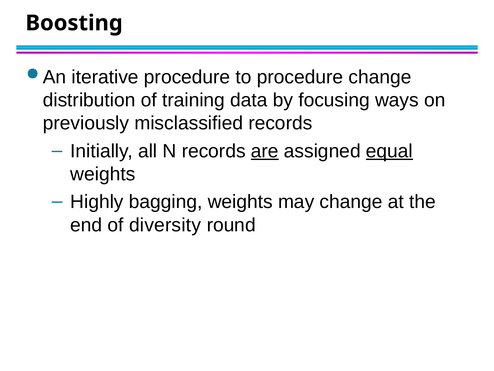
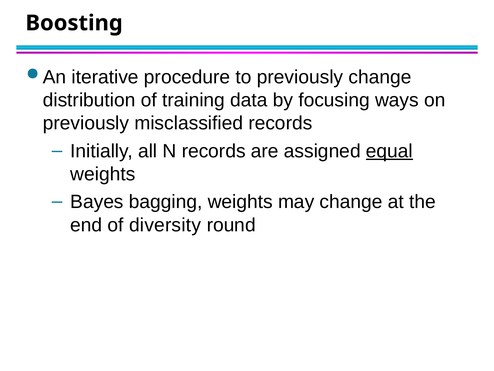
to procedure: procedure -> previously (300, 77)
are underline: present -> none (265, 151)
Highly: Highly -> Bayes (97, 202)
